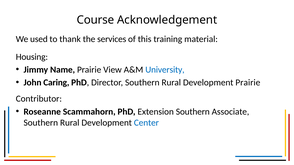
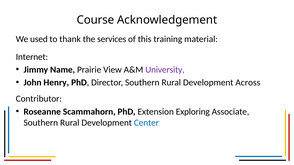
Housing: Housing -> Internet (32, 57)
University colour: blue -> purple (165, 70)
Caring: Caring -> Henry (56, 83)
Development Prairie: Prairie -> Across (248, 83)
Extension Southern: Southern -> Exploring (193, 112)
